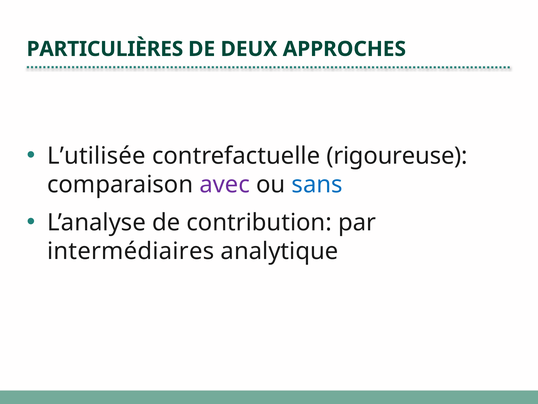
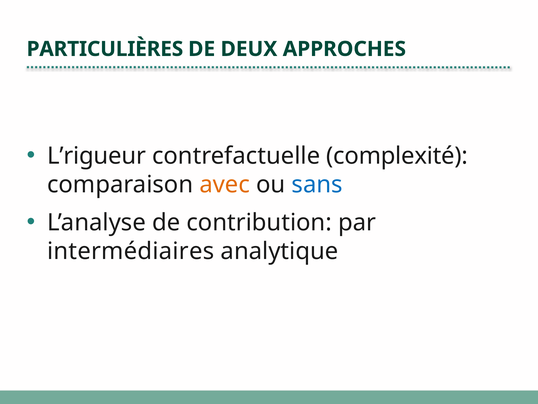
L’utilisée: L’utilisée -> L’rigueur (97, 156)
rigoureuse: rigoureuse -> complexité (397, 156)
avec colour: purple -> orange (225, 184)
